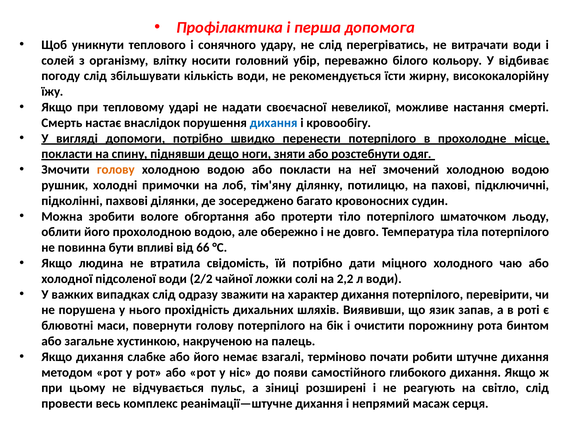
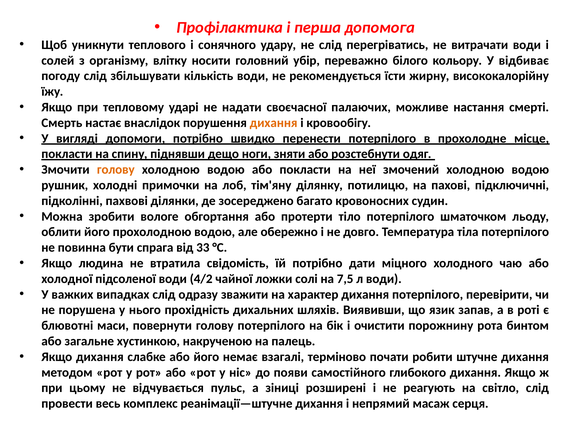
невеликої: невеликої -> палаючих (361, 107)
дихання colour: blue -> orange (274, 123)
впливі: впливі -> спрага (155, 247)
66: 66 -> 33 (203, 247)
2/2: 2/2 -> 4/2 (201, 279)
2,2: 2,2 -> 7,5 (345, 279)
